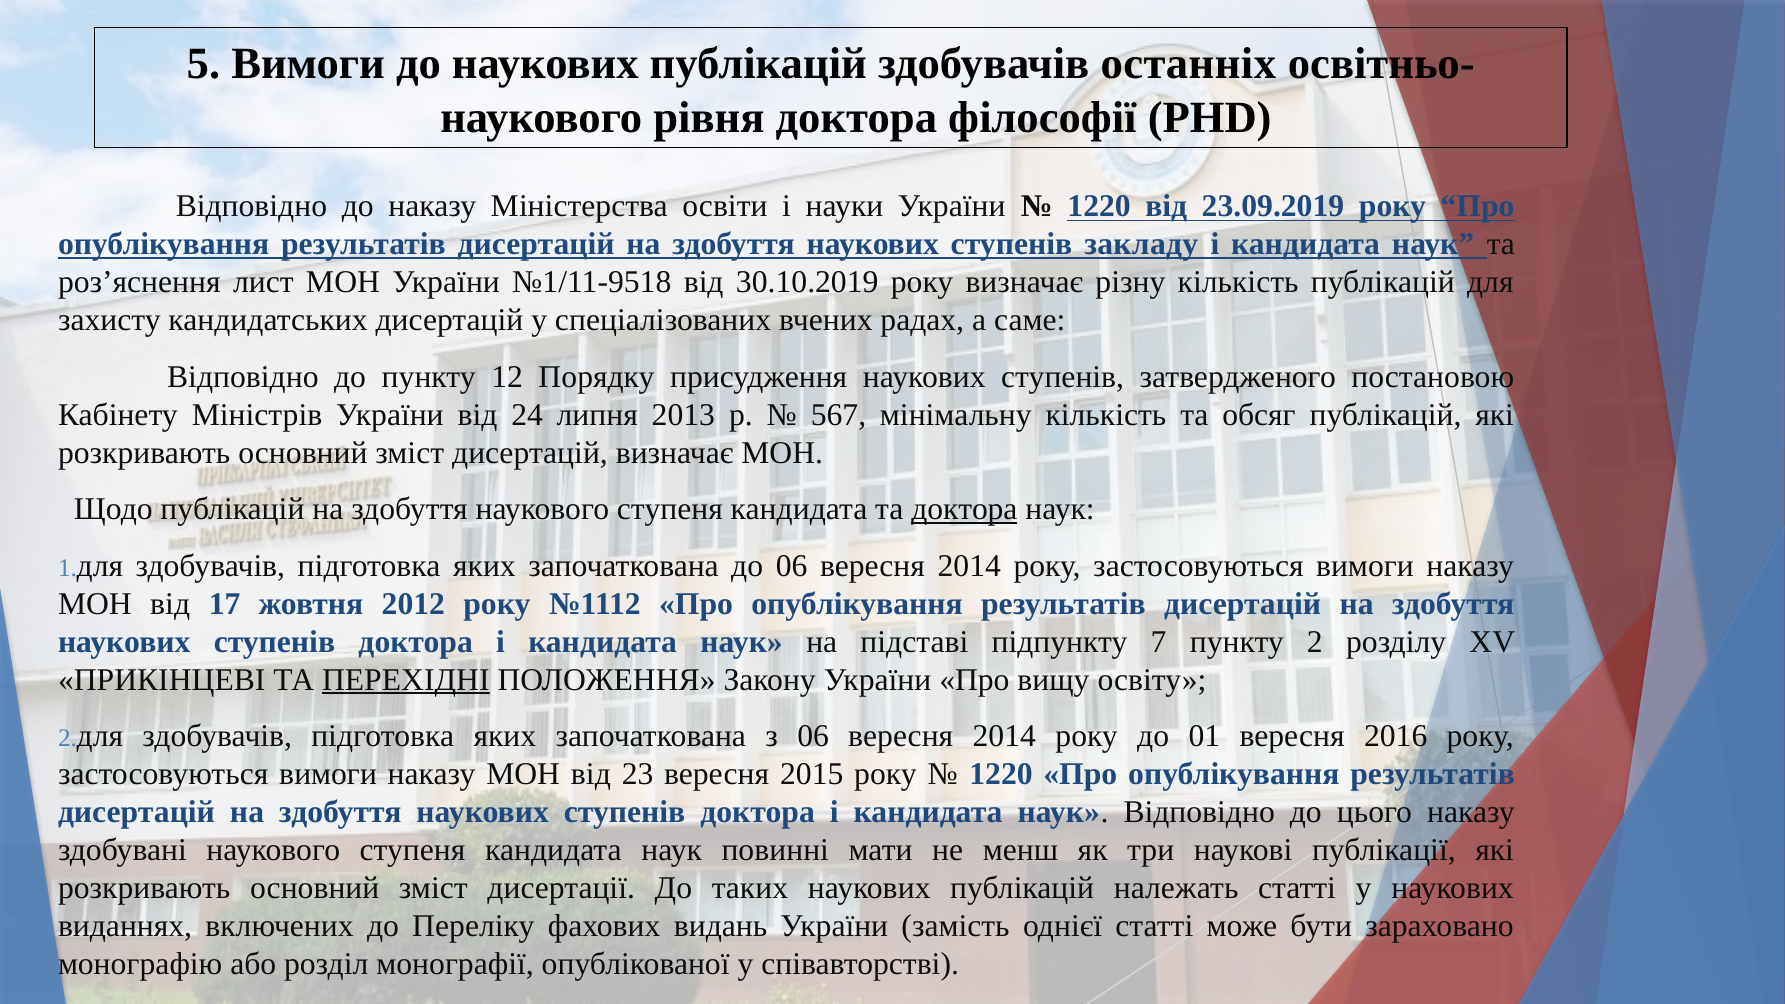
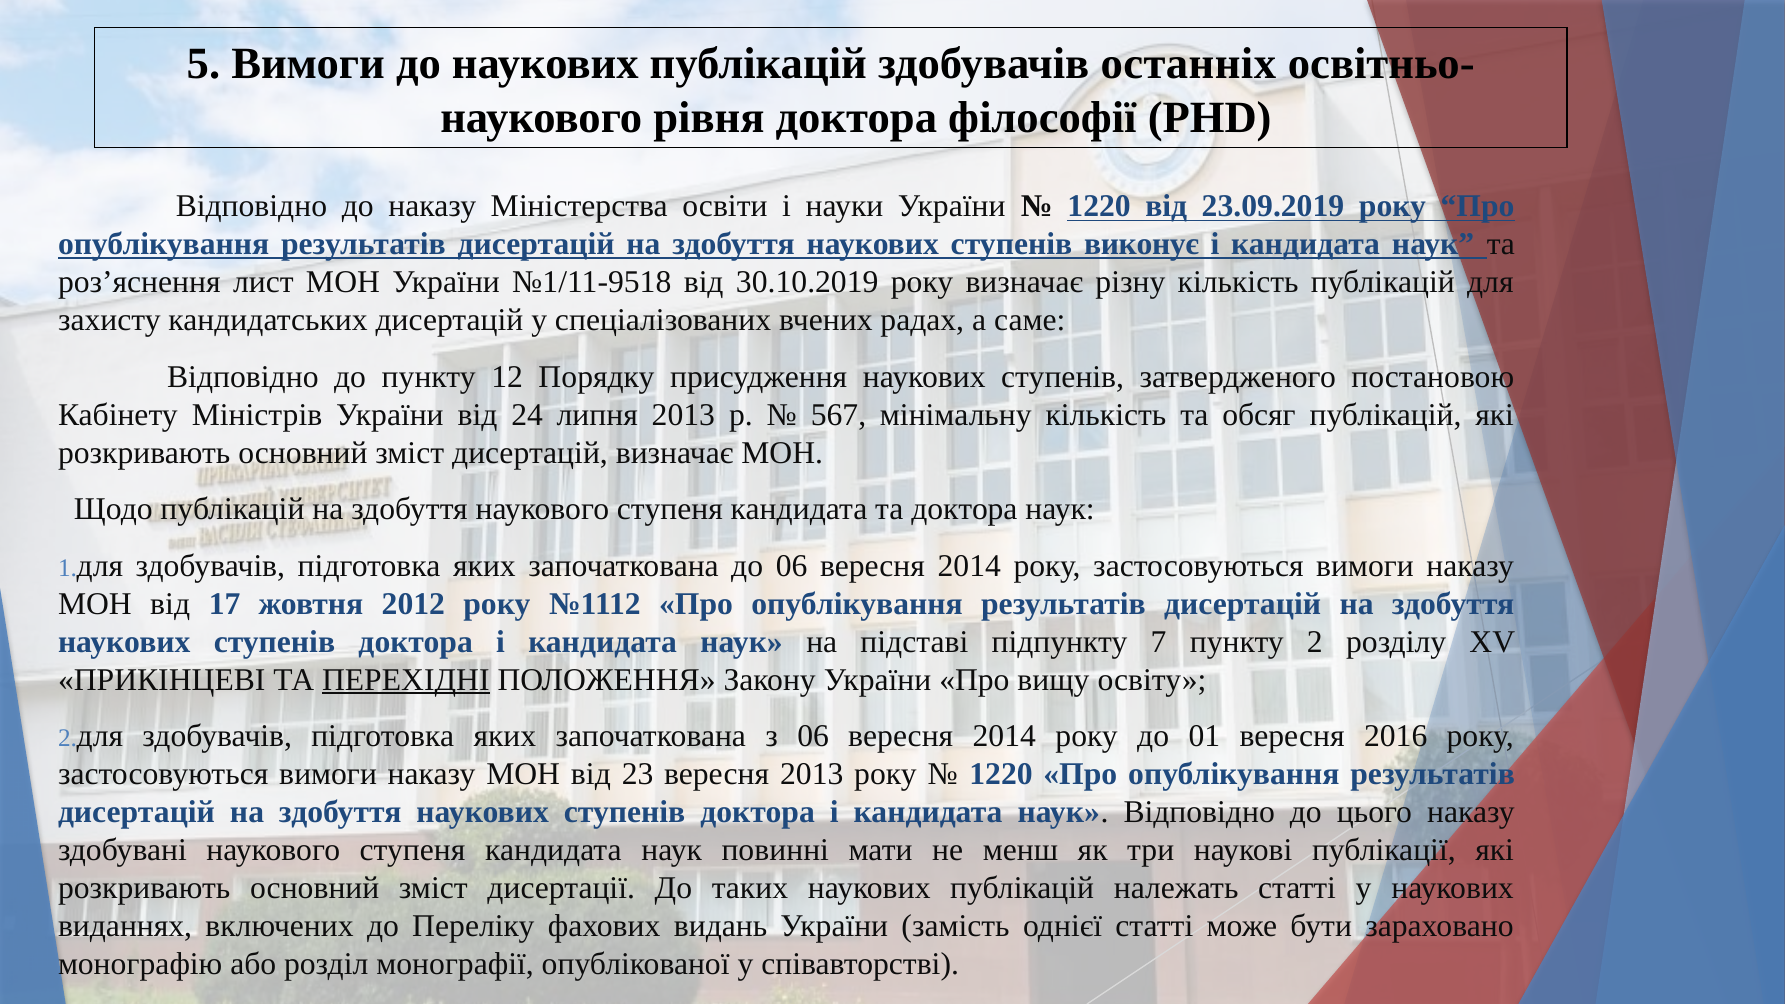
закладу: закладу -> виконує (1142, 244)
доктора underline: present -> none (964, 509)
вересня 2015: 2015 -> 2013 (812, 774)
